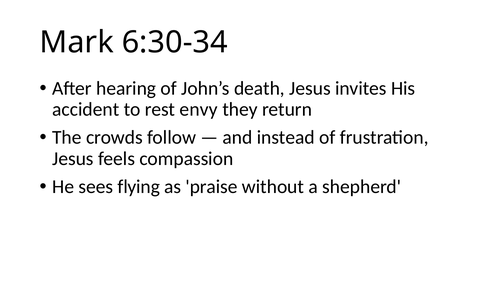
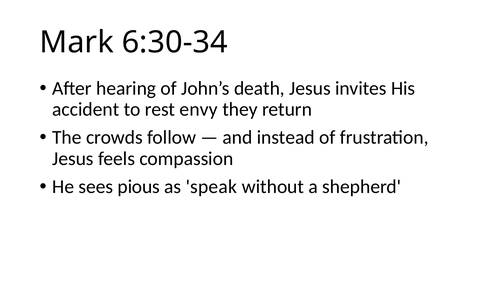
flying: flying -> pious (139, 187)
praise: praise -> speak (211, 187)
